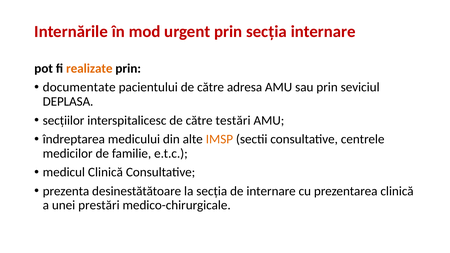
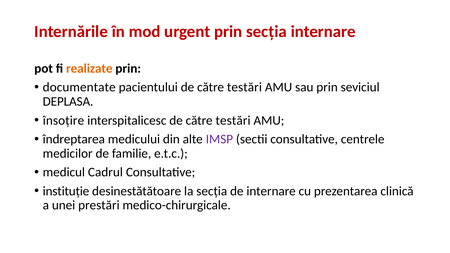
pacientului de către adresa: adresa -> testări (244, 87)
secțiilor: secțiilor -> însoțire (63, 120)
IMSP colour: orange -> purple (219, 139)
medicul Clinică: Clinică -> Cadrul (105, 172)
prezenta: prezenta -> instituție (66, 191)
